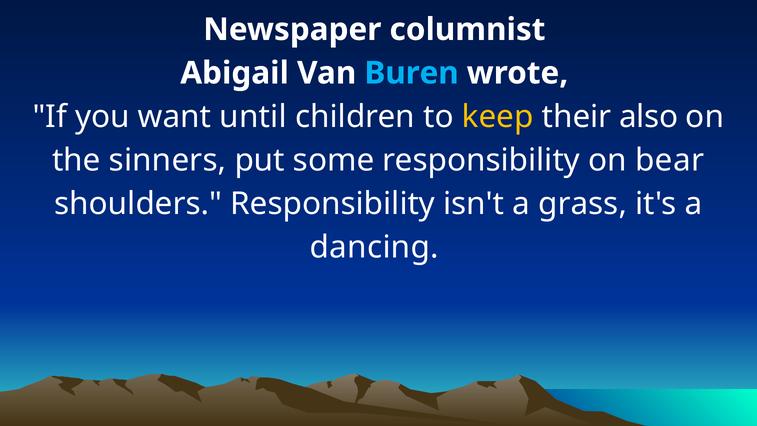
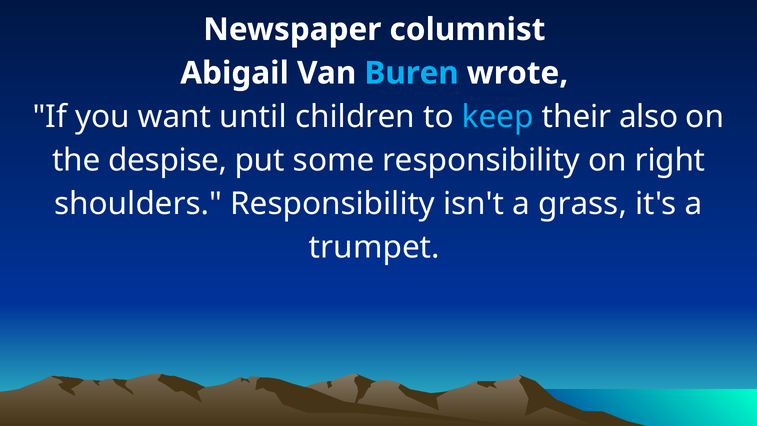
keep colour: yellow -> light blue (498, 117)
sinners: sinners -> despise (168, 160)
bear: bear -> right (670, 160)
dancing: dancing -> trumpet (374, 247)
